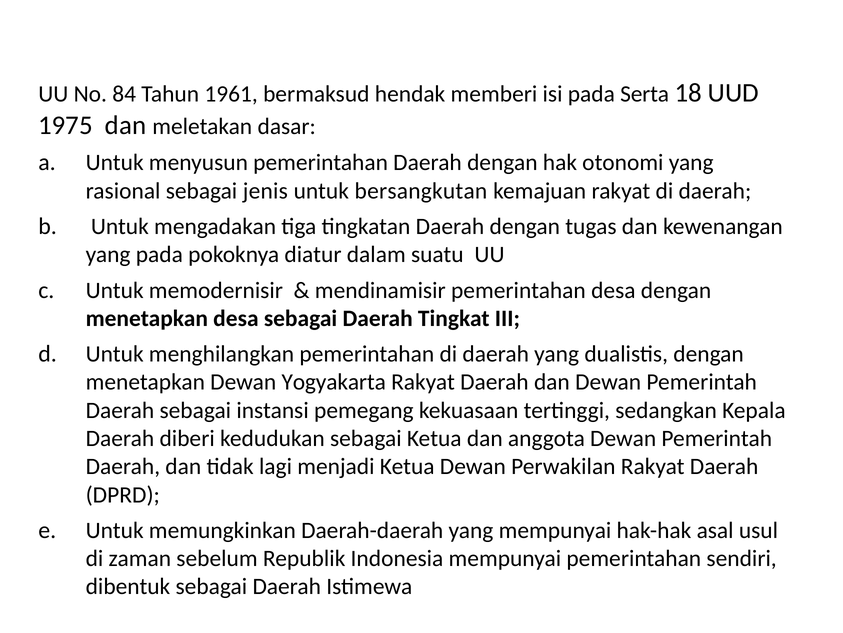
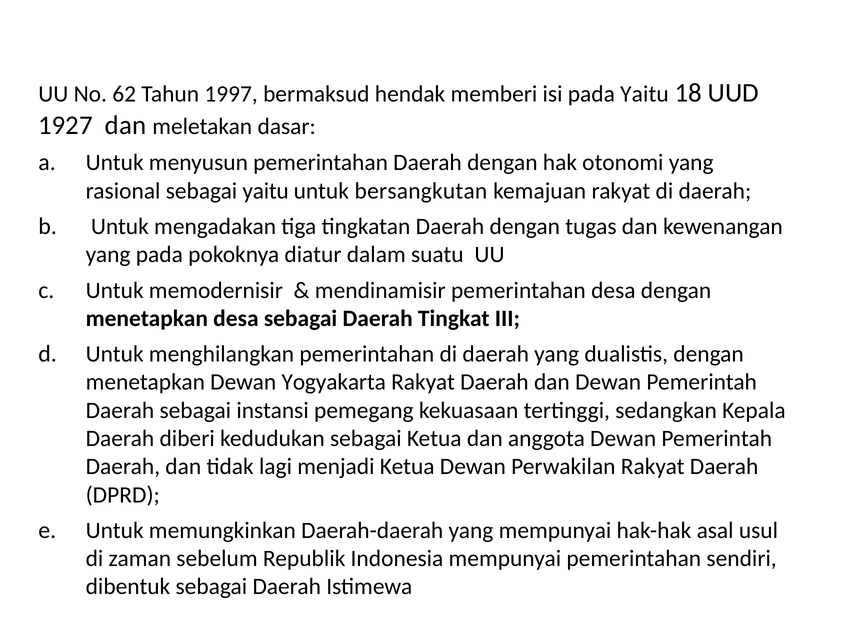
84: 84 -> 62 (124, 94)
1961: 1961 -> 1997 (231, 94)
pada Serta: Serta -> Yaitu (644, 94)
1975: 1975 -> 1927 (65, 125)
sebagai jenis: jenis -> yaitu (266, 191)
